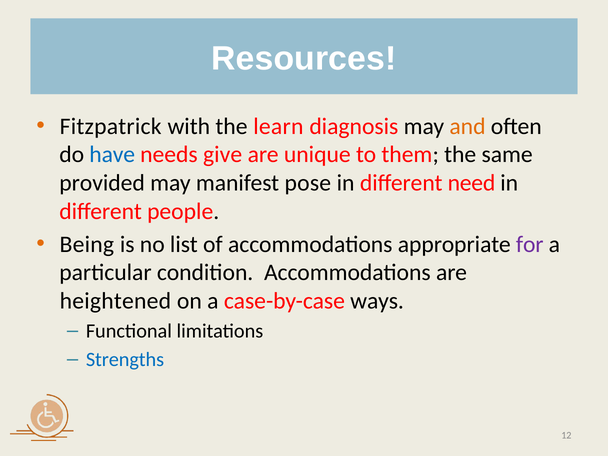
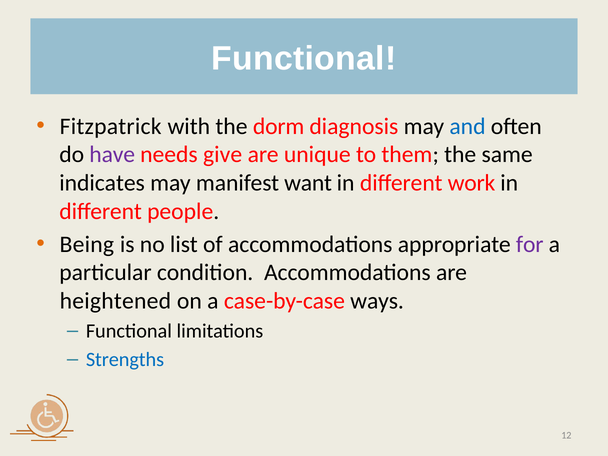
Resources: Resources -> Functional (304, 59)
learn: learn -> dorm (279, 126)
and colour: orange -> blue (468, 126)
have colour: blue -> purple (112, 155)
provided: provided -> indicates (102, 183)
pose: pose -> want (308, 183)
need: need -> work (471, 183)
